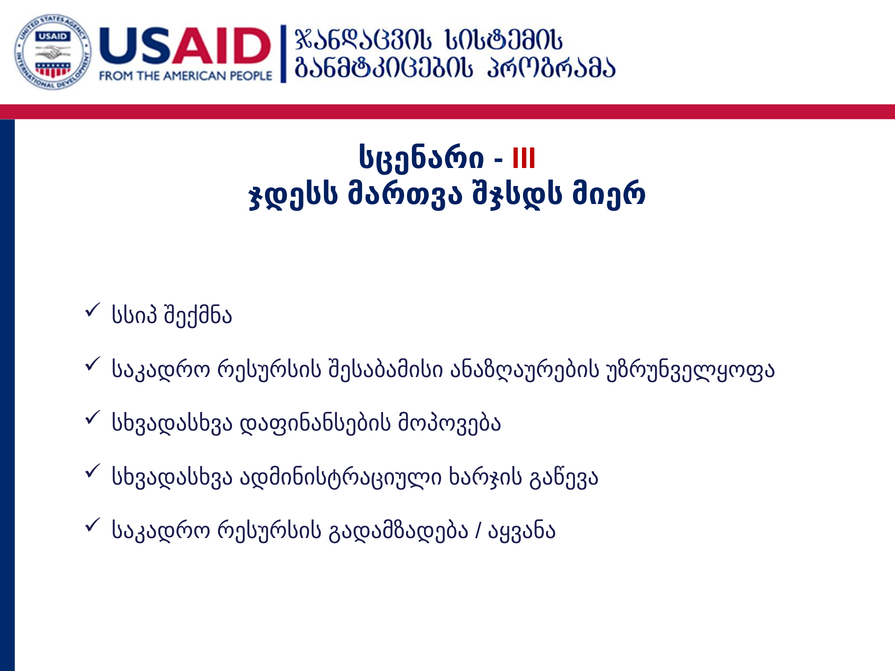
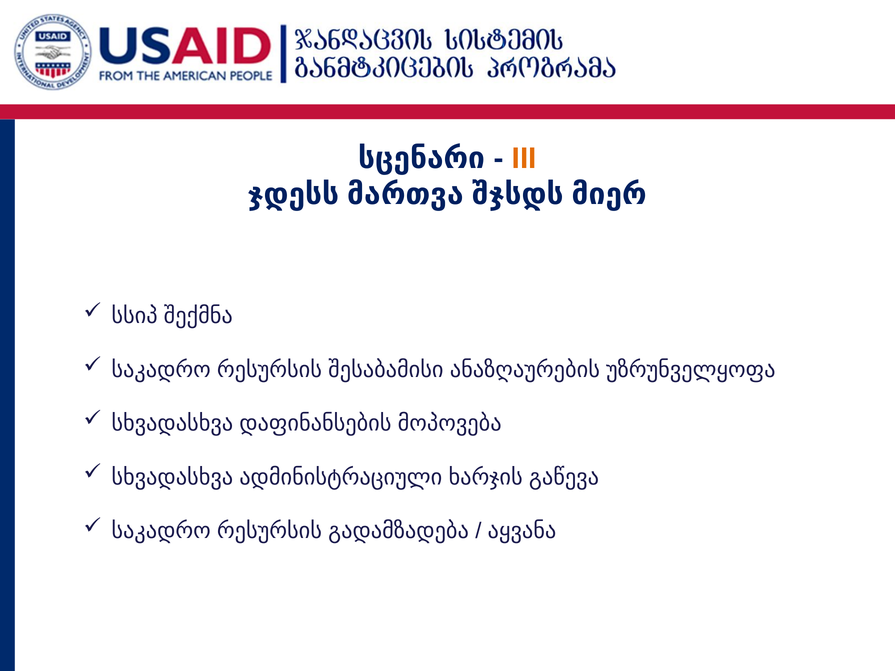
III colour: red -> orange (524, 159)
